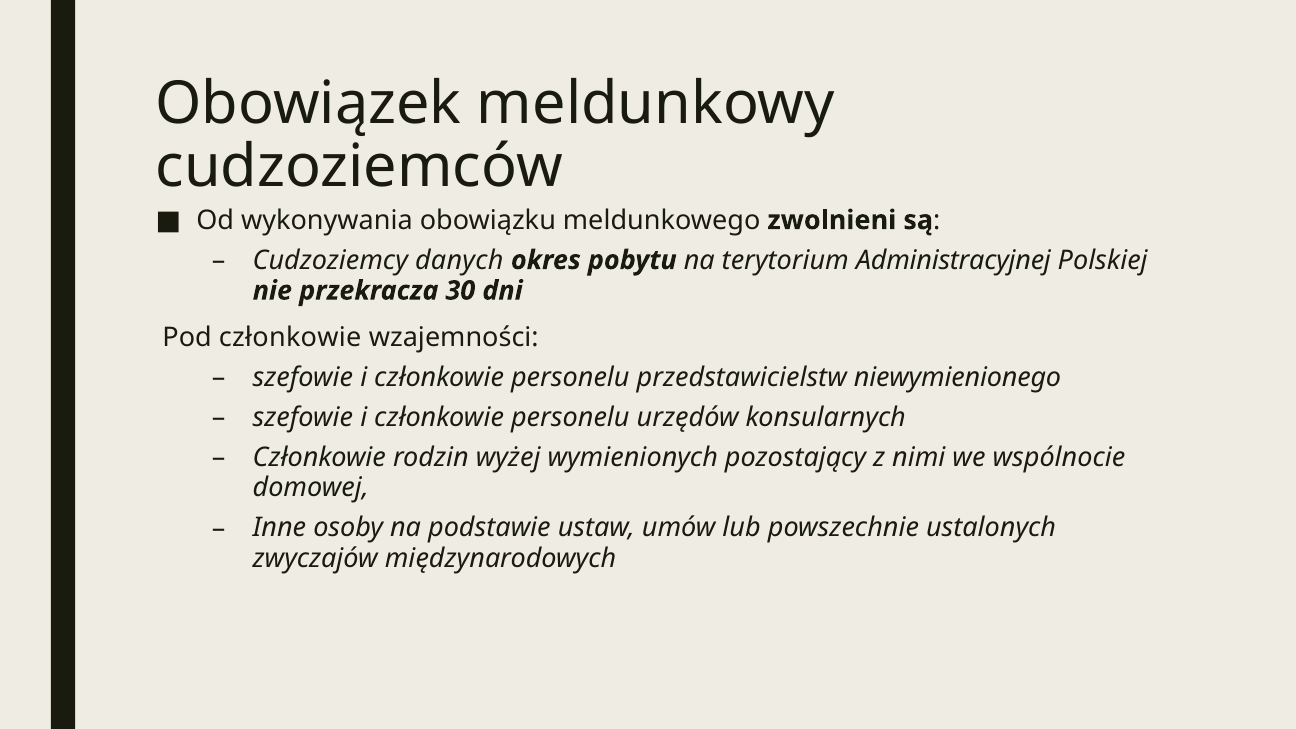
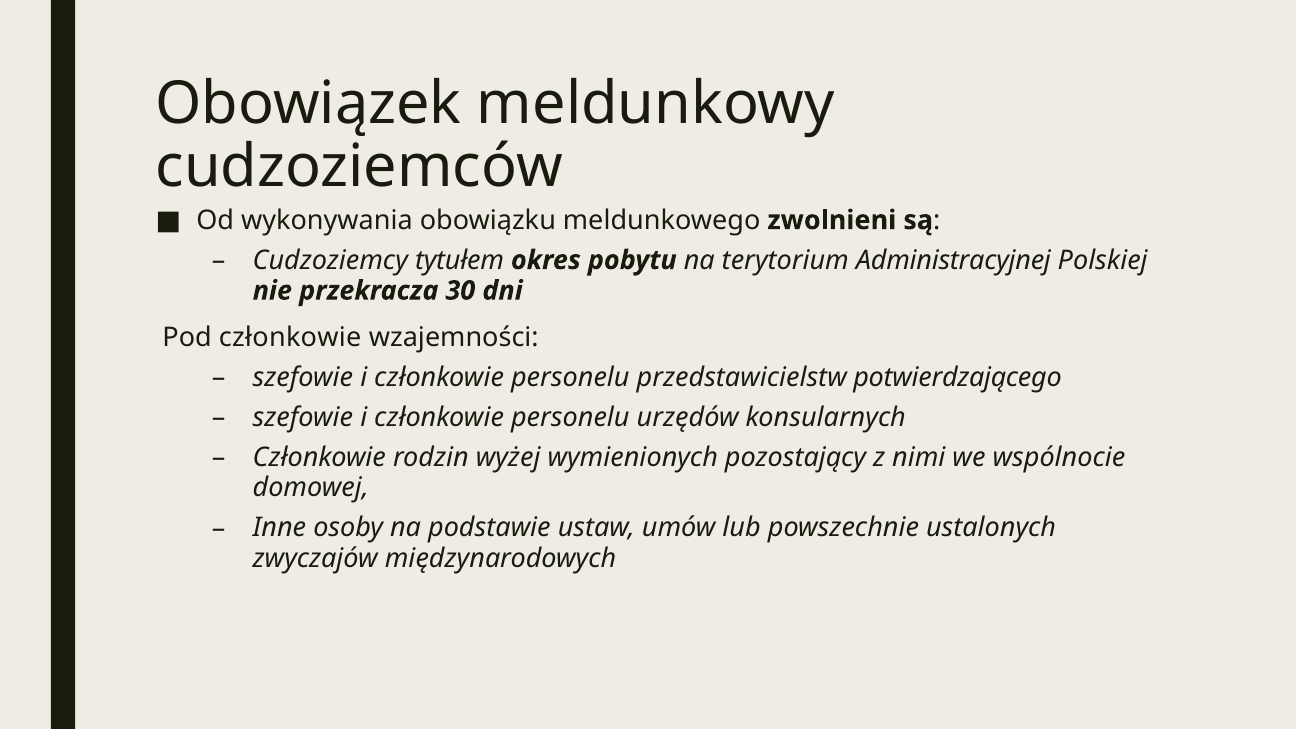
danych: danych -> tytułem (460, 260)
niewymienionego: niewymienionego -> potwierdzającego (958, 377)
